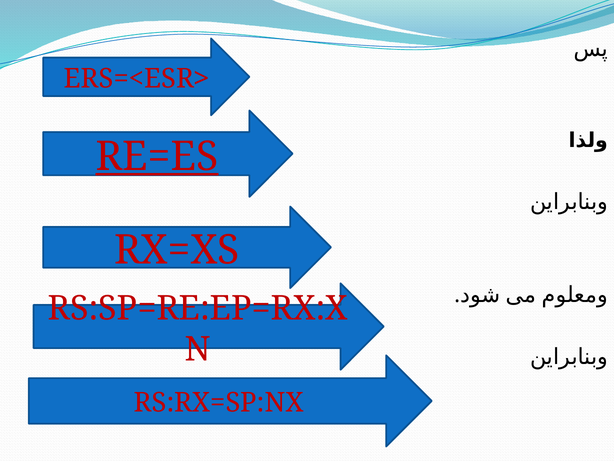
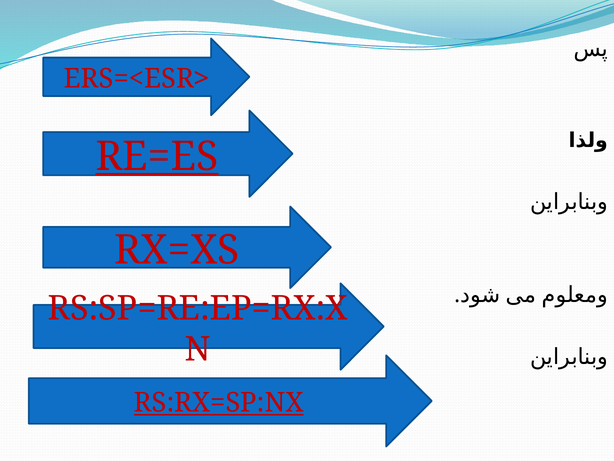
RS:RX=SP:NX underline: none -> present (219, 402)
